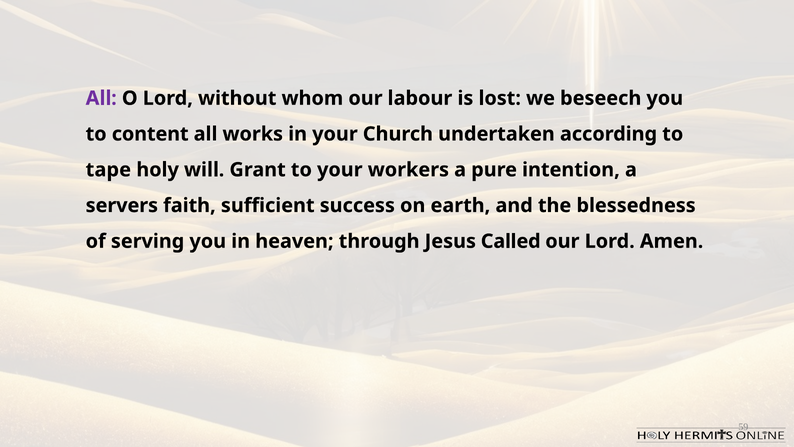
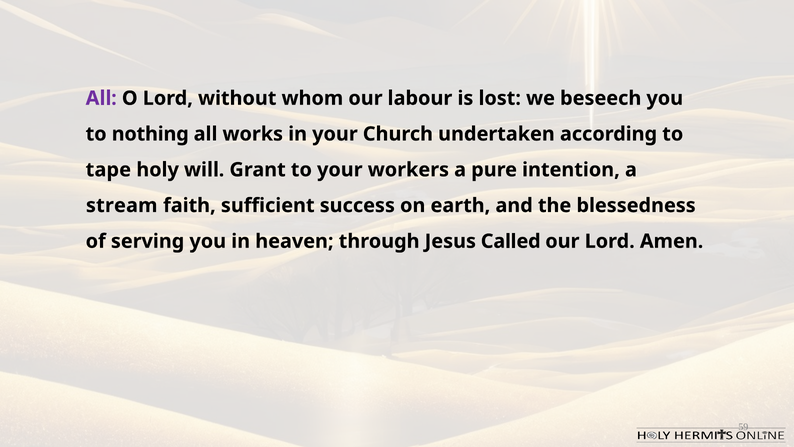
content: content -> nothing (150, 134)
servers: servers -> stream (122, 205)
